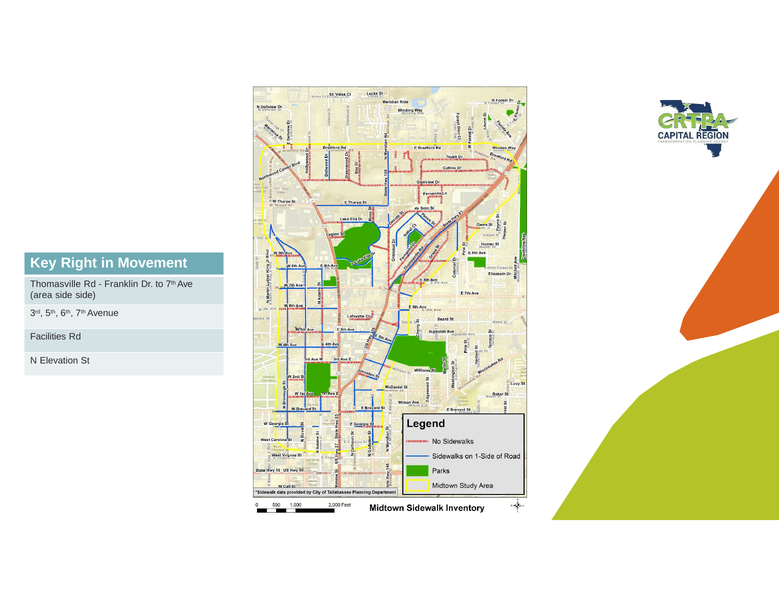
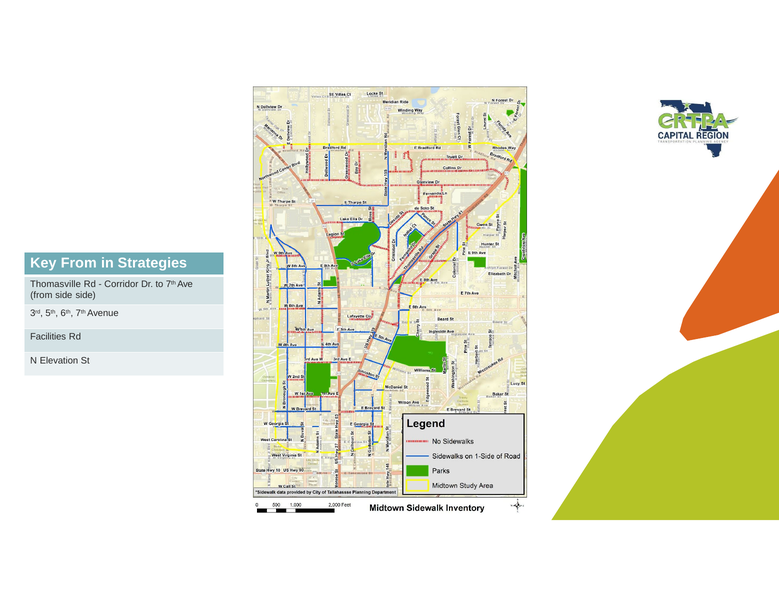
Key Right: Right -> From (79, 263)
Movement: Movement -> Strategies (152, 263)
Franklin: Franklin -> Corridor (121, 284)
area: area -> from (41, 295)
